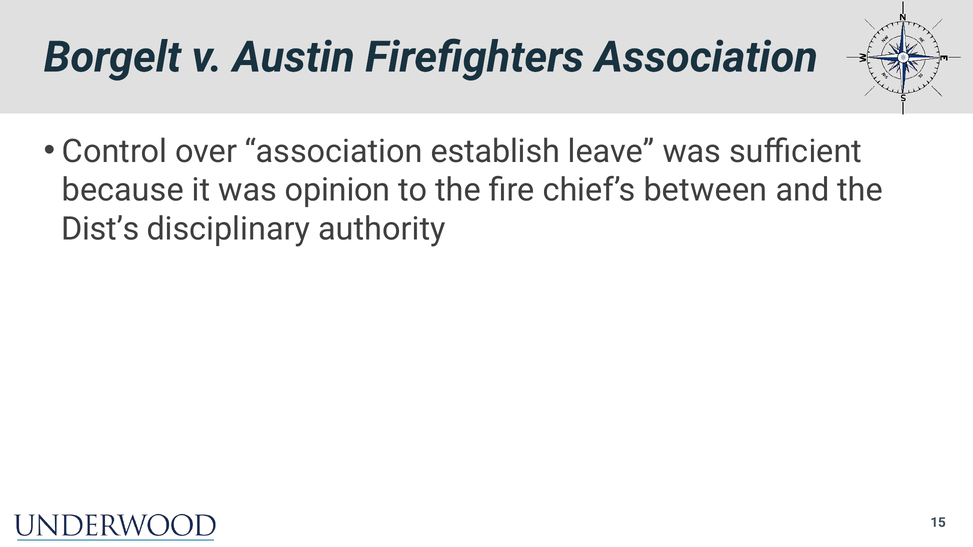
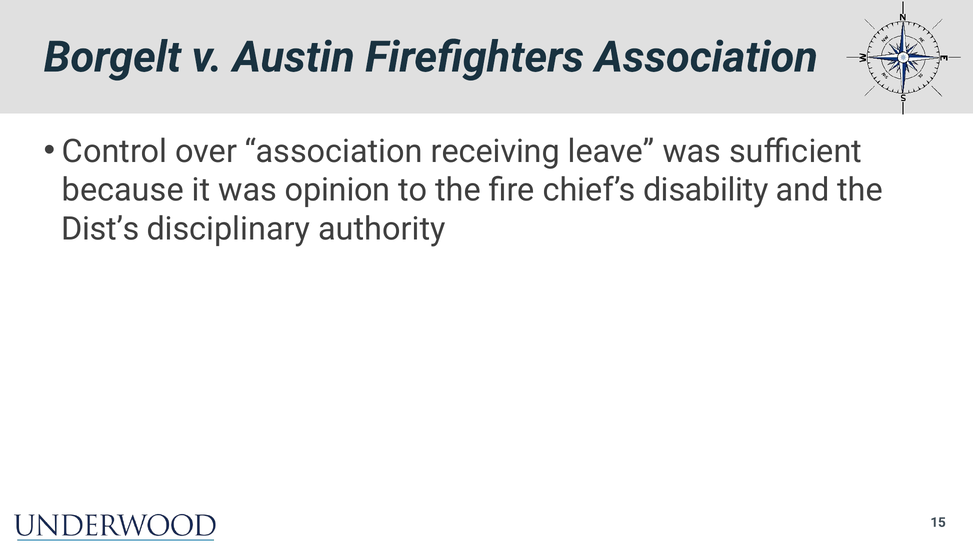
establish: establish -> receiving (495, 151)
between: between -> disability (706, 190)
